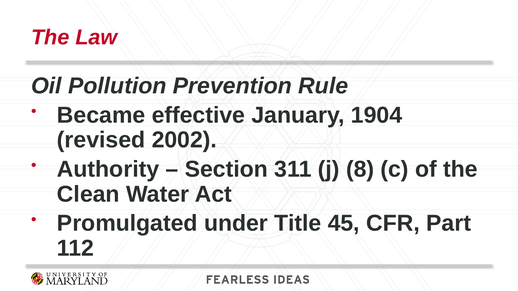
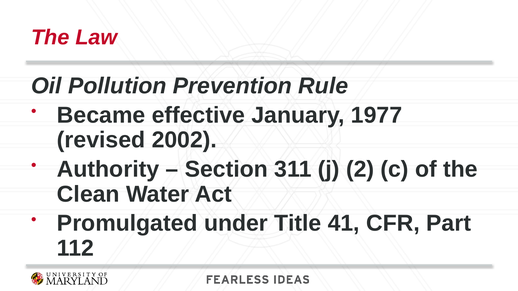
1904: 1904 -> 1977 (377, 115)
8: 8 -> 2 (360, 169)
45: 45 -> 41 (344, 224)
